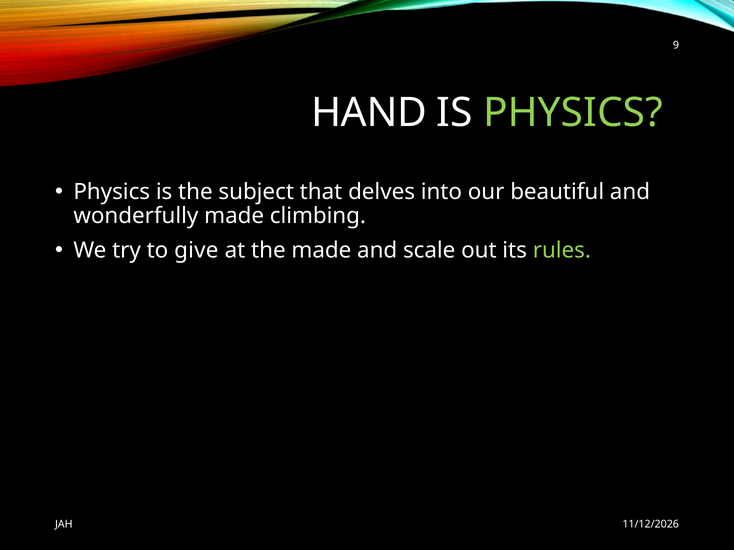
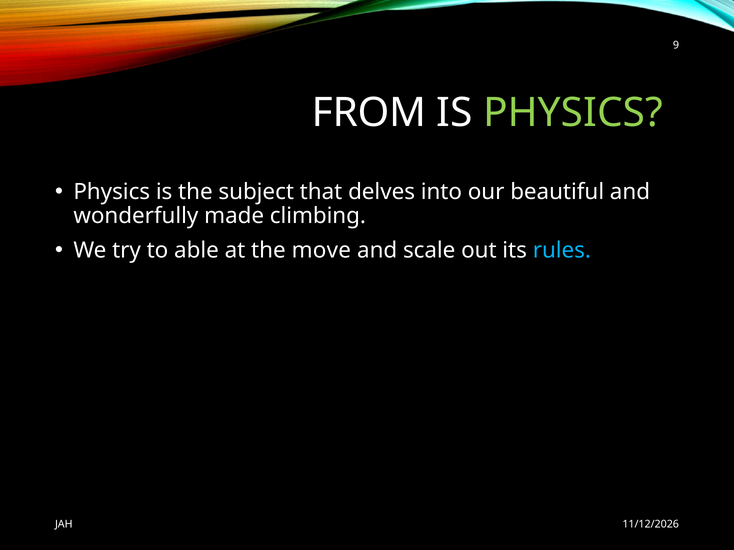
HAND: HAND -> FROM (369, 113)
give: give -> able (196, 250)
the made: made -> move (321, 250)
rules colour: light green -> light blue (562, 250)
